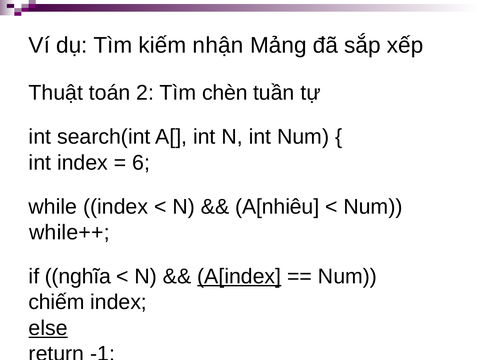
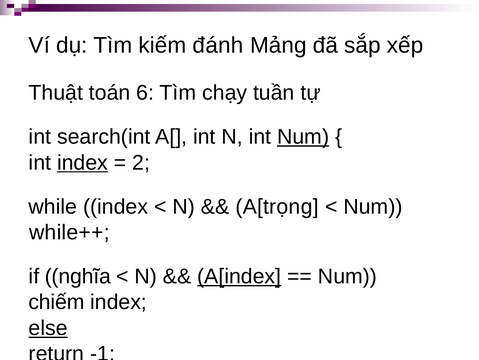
nhận: nhận -> đánh (218, 45)
2: 2 -> 6 (145, 93)
chèn: chèn -> chạy (225, 93)
Num underline: none -> present (303, 137)
index underline: none -> present (82, 162)
6: 6 -> 2 (141, 162)
A[nhiêu: A[nhiêu -> A[trọng (277, 206)
